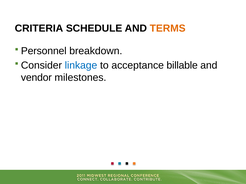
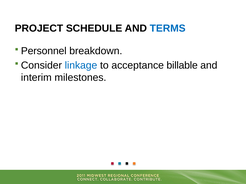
CRITERIA: CRITERIA -> PROJECT (39, 28)
TERMS colour: orange -> blue (168, 28)
vendor: vendor -> interim (36, 78)
